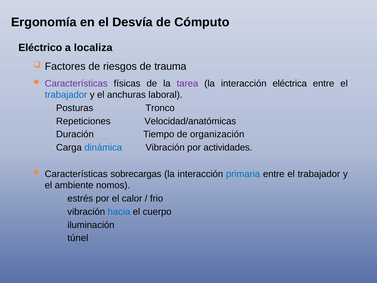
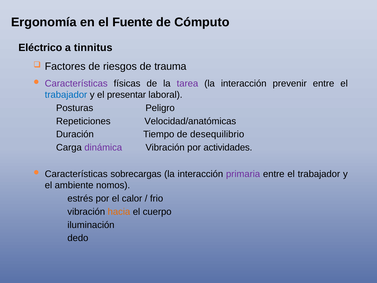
Desvía: Desvía -> Fuente (133, 22)
localiza: localiza -> tinnitus (93, 48)
eléctrica: eléctrica -> prevenir (290, 83)
anchuras: anchuras -> presentar (126, 95)
Tronco: Tronco -> Peligro (160, 108)
organización: organización -> desequilibrio (217, 134)
dinámica colour: blue -> purple (103, 147)
primaria colour: blue -> purple (243, 174)
hacia colour: blue -> orange (119, 212)
túnel: túnel -> dedo (78, 238)
